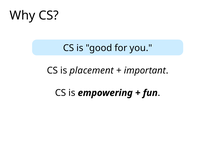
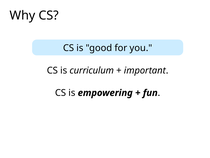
placement: placement -> curriculum (92, 70)
